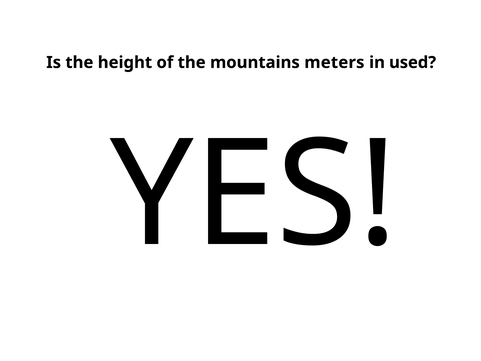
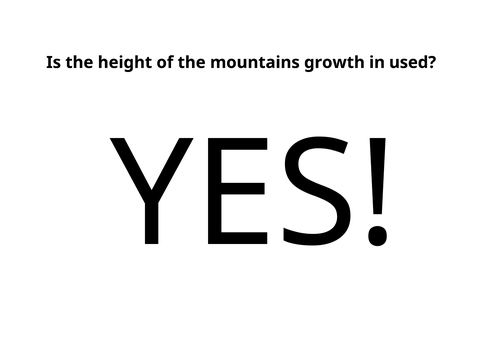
meters: meters -> growth (334, 62)
